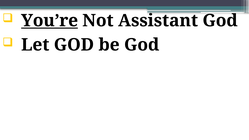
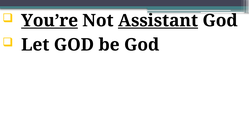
Assistant underline: none -> present (158, 21)
